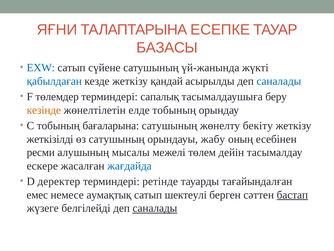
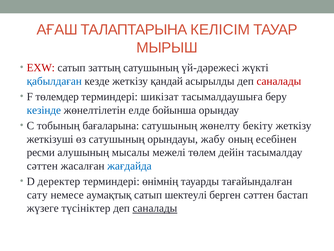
ЯҒНИ: ЯҒНИ -> АҒАШ (57, 30)
ЕСЕПКЕ: ЕСЕПКЕ -> КЕЛІСІМ (220, 30)
БАЗАСЫ: БАЗАСЫ -> МЫРЫШ (167, 48)
EXW colour: blue -> red (41, 68)
сүйене: сүйене -> заттың (104, 68)
үй-жанында: үй-жанында -> үй-дәрежесі (210, 68)
саналады colour: blue -> red (279, 81)
сапалық: сапалық -> шикізат (160, 97)
кезінде colour: orange -> blue (44, 110)
елде тобының: тобының -> бойынша (174, 110)
жеткізілді: жеткізілді -> жеткізуші (50, 139)
ескере: ескере -> сәттен (42, 166)
ретінде: ретінде -> өнімнің (160, 181)
емес: емес -> сату (37, 194)
бастап underline: present -> none (292, 194)
белгілейді: белгілейді -> түсініктер (86, 208)
